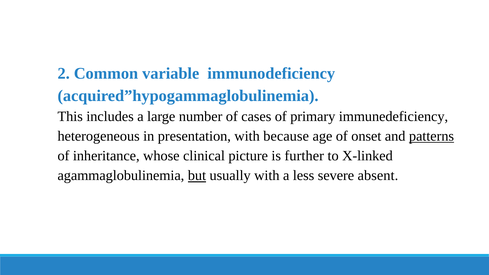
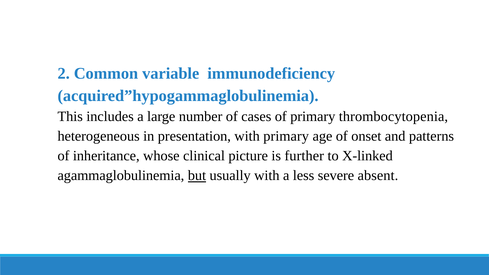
immunedeficiency: immunedeficiency -> thrombocytopenia (393, 117)
with because: because -> primary (286, 136)
patterns underline: present -> none (431, 136)
